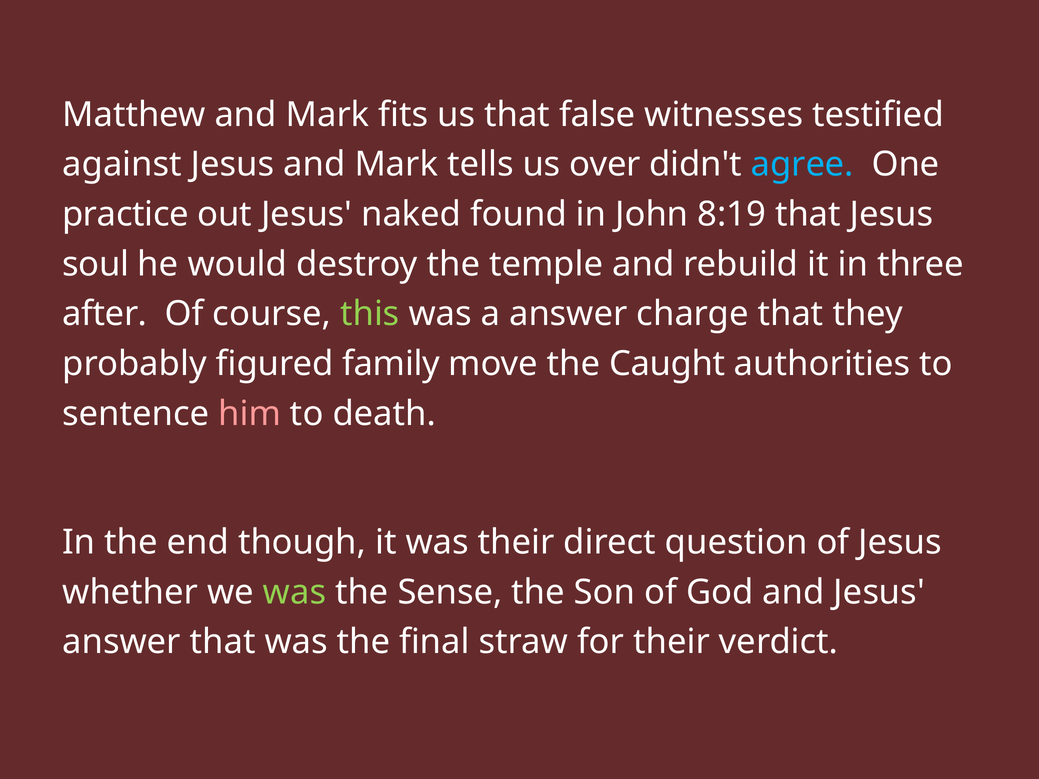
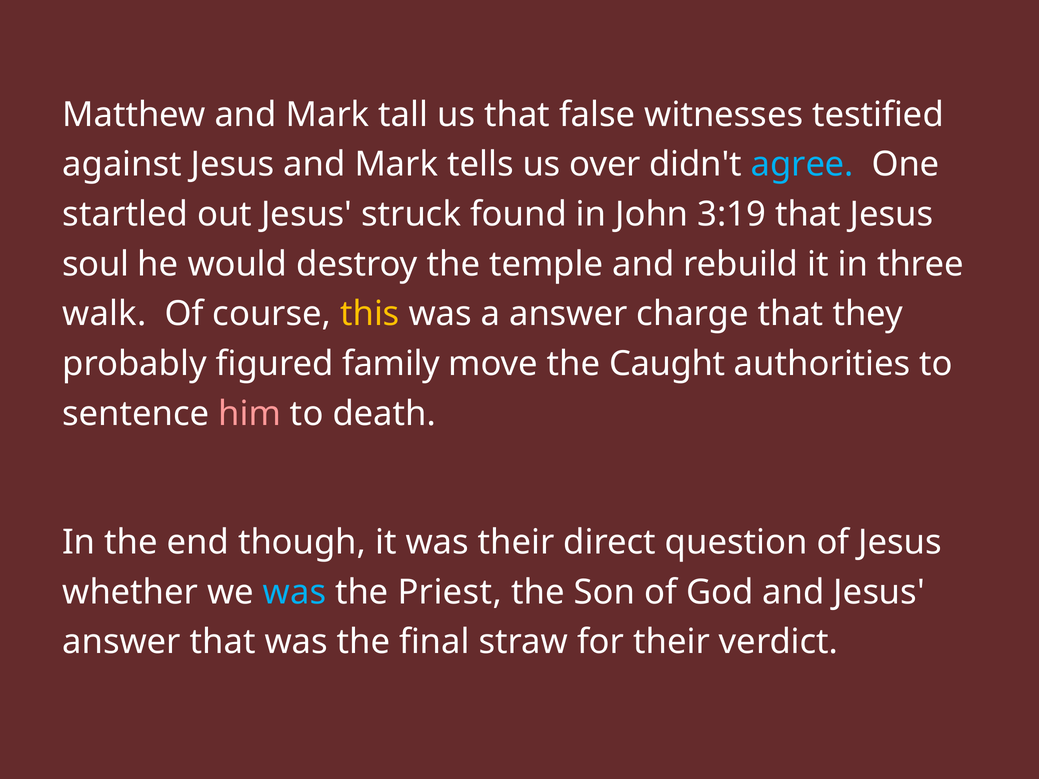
fits: fits -> tall (403, 115)
practice: practice -> startled (125, 214)
naked: naked -> struck (411, 214)
8:19: 8:19 -> 3:19 (732, 214)
after: after -> walk (104, 314)
this colour: light green -> yellow (370, 314)
was colour: light green -> light blue (294, 592)
Sense: Sense -> Priest (450, 592)
